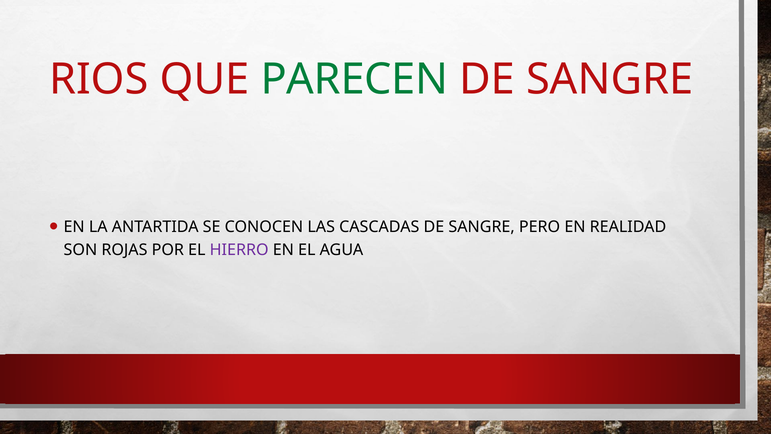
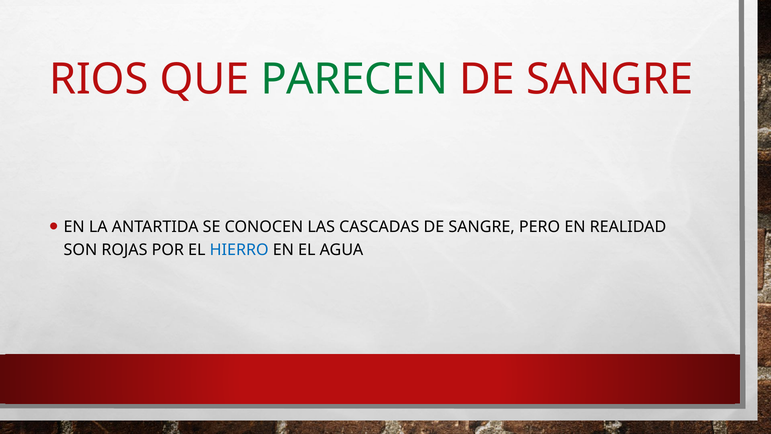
HIERRO colour: purple -> blue (239, 250)
